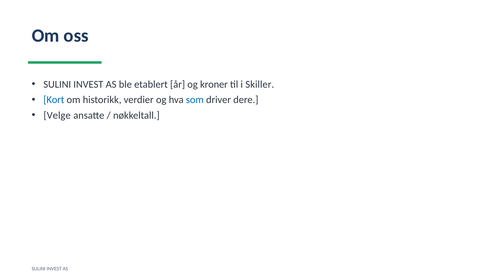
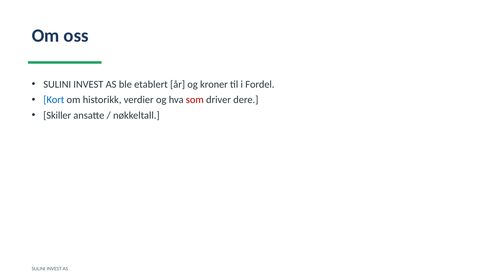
Skiller: Skiller -> Fordel (260, 84)
som colour: blue -> red (195, 100)
Velge: Velge -> Skiller (57, 115)
